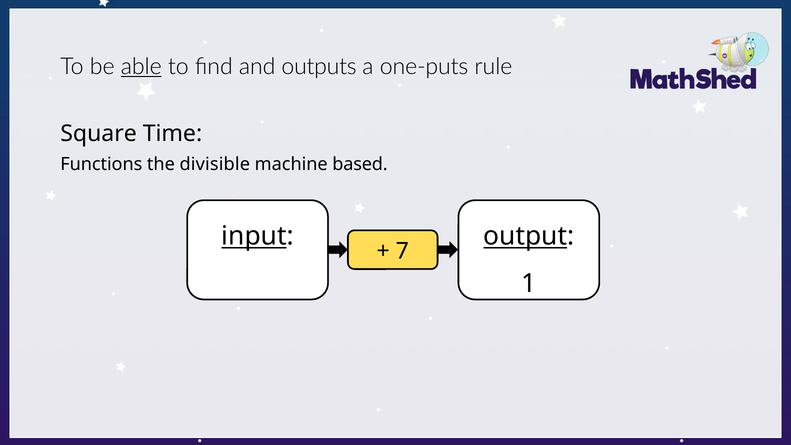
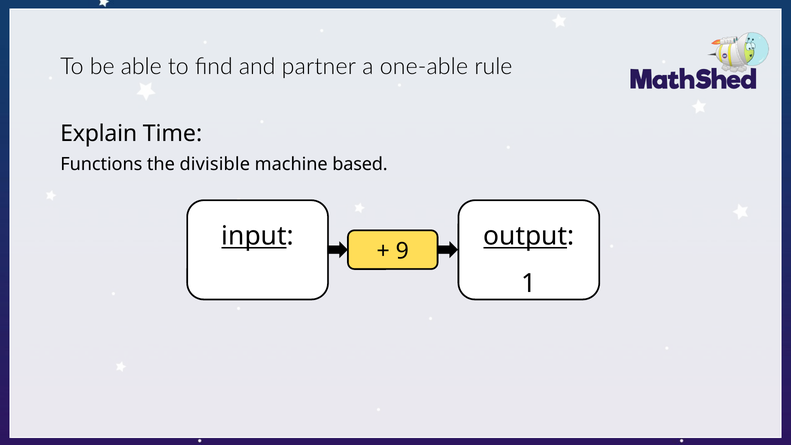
able underline: present -> none (141, 67)
outputs: outputs -> partner (319, 67)
one-puts: one-puts -> one-able (424, 67)
Square: Square -> Explain (99, 134)
7: 7 -> 9 (402, 251)
